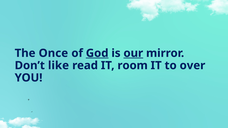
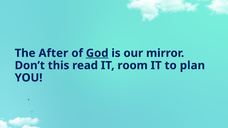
Once: Once -> After (53, 53)
our underline: present -> none (133, 53)
like: like -> this (59, 66)
over: over -> plan (192, 66)
